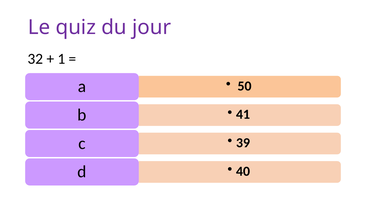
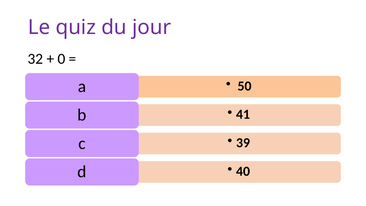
1: 1 -> 0 (61, 59)
